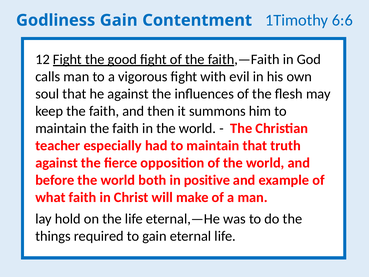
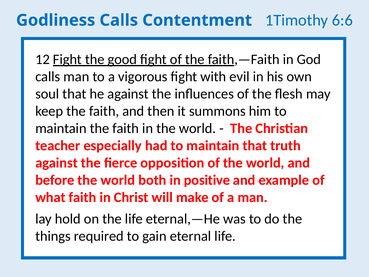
Godliness Gain: Gain -> Calls (119, 20)
